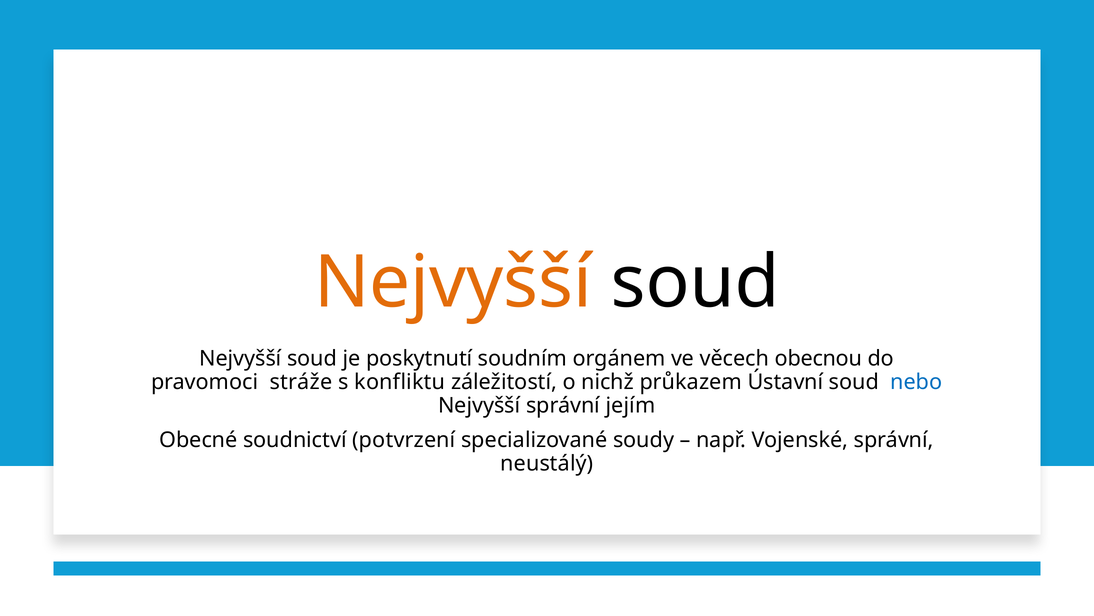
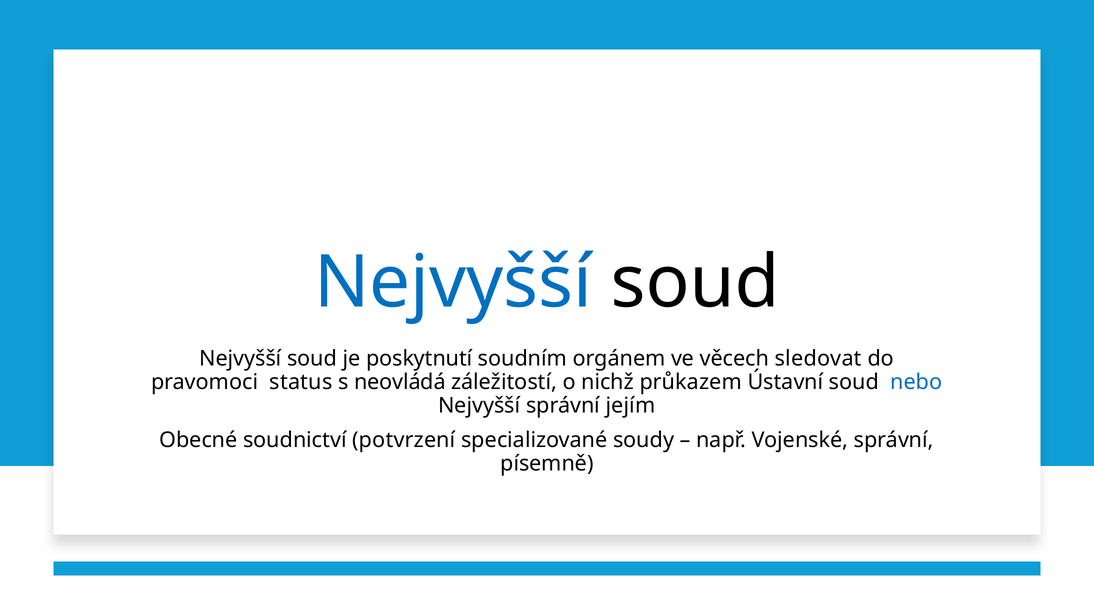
Nejvyšší colour: orange -> blue (453, 282)
obecnou: obecnou -> sledovat (818, 358)
stráže: stráže -> status (301, 382)
konfliktu: konfliktu -> neovládá (400, 382)
neustálý: neustálý -> písemně (547, 463)
